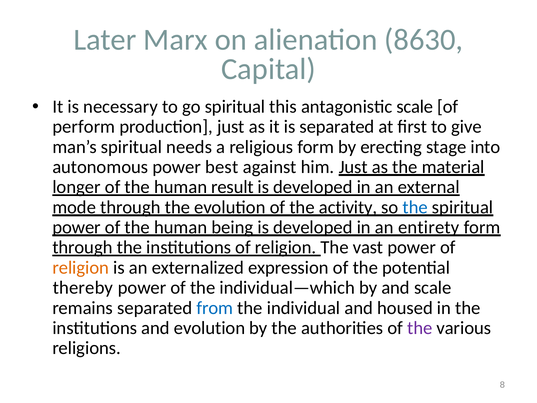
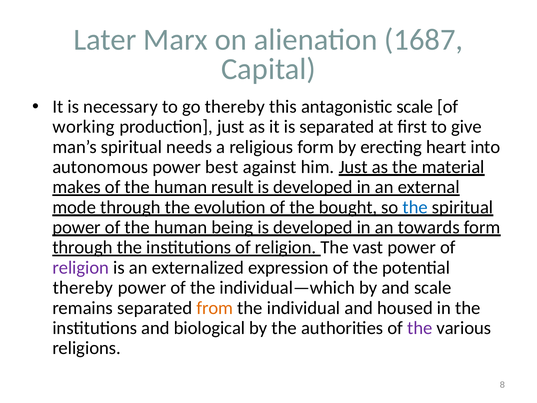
8630: 8630 -> 1687 (424, 40)
go spiritual: spiritual -> thereby (235, 107)
perform: perform -> working (84, 127)
stage: stage -> heart (446, 147)
longer: longer -> makes (77, 187)
activity: activity -> bought (348, 207)
entirety: entirety -> towards (429, 227)
religion colour: orange -> purple (81, 267)
from colour: blue -> orange (215, 308)
and evolution: evolution -> biological (210, 328)
